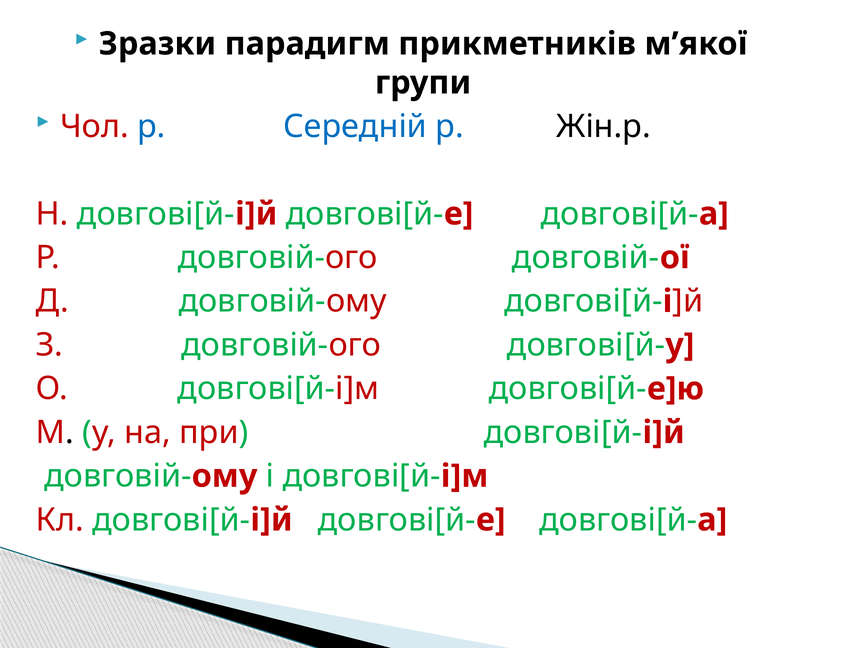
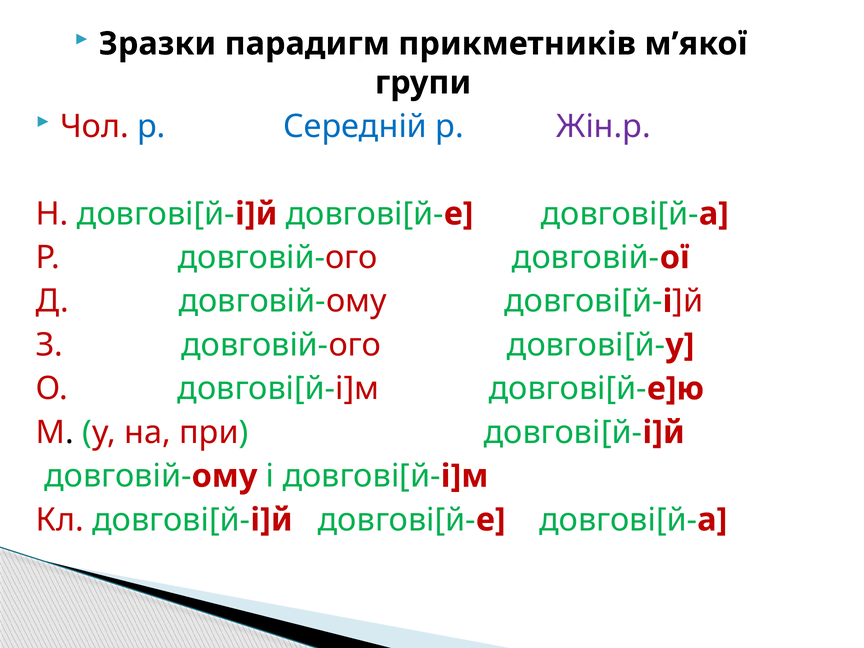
Жін.р colour: black -> purple (604, 126)
